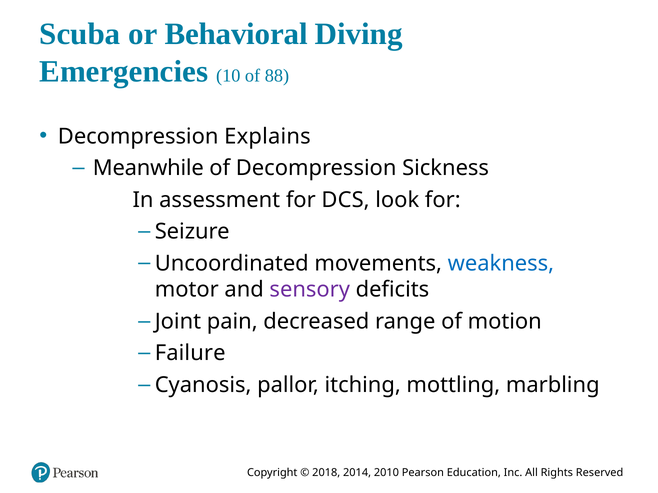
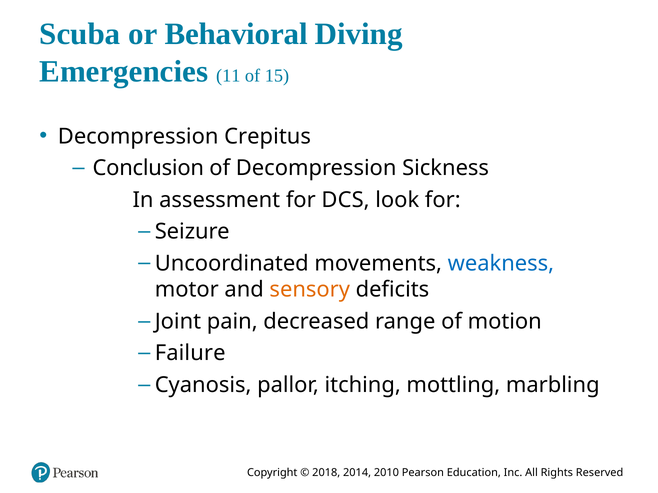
10: 10 -> 11 (228, 76)
88: 88 -> 15 (277, 76)
Explains: Explains -> Crepitus (268, 136)
Meanwhile: Meanwhile -> Conclusion (148, 168)
sensory colour: purple -> orange (310, 290)
